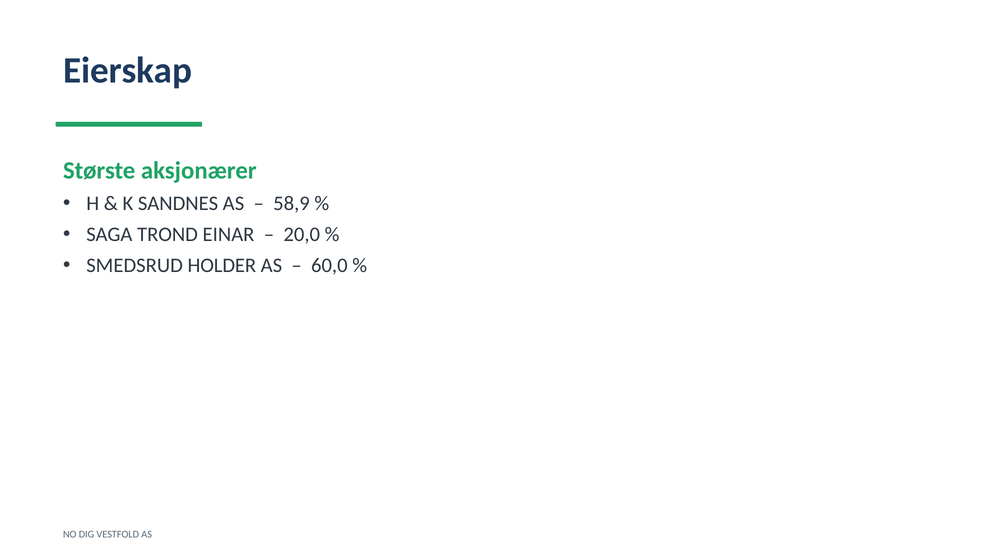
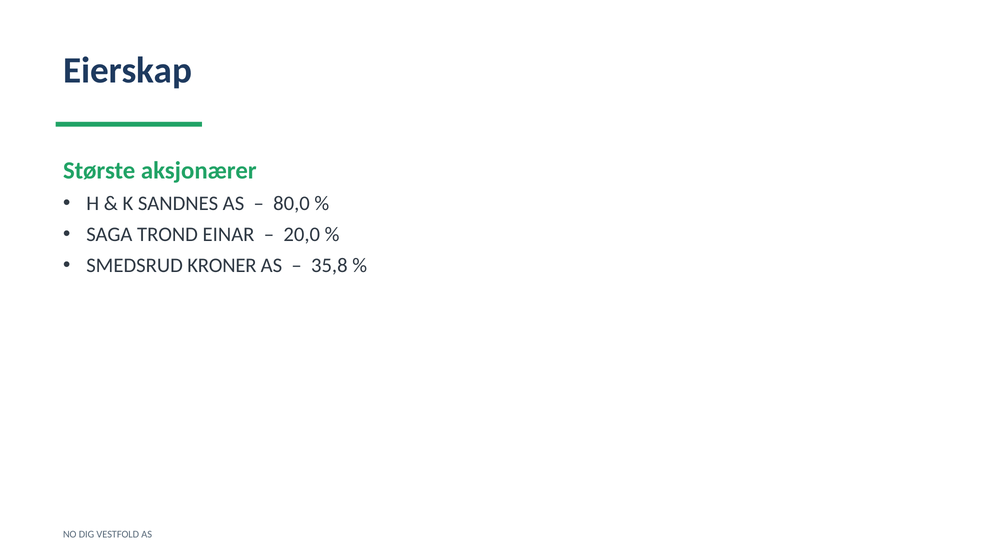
58,9: 58,9 -> 80,0 (291, 204)
HOLDER: HOLDER -> KRONER (222, 266)
60,0: 60,0 -> 35,8 (329, 266)
